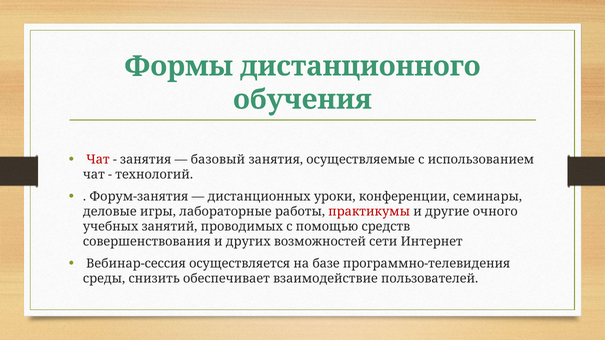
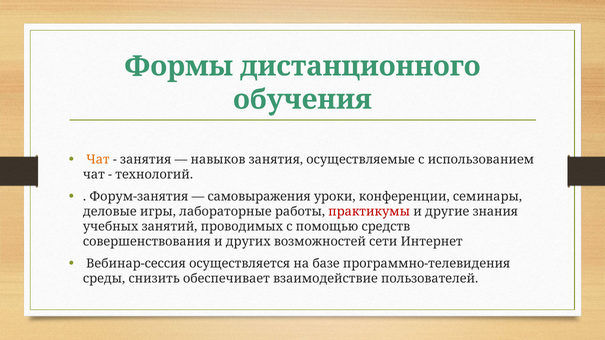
Чат colour: red -> orange (98, 160)
базовый: базовый -> навыков (218, 160)
дистанционных: дистанционных -> самовыражения (259, 197)
очного: очного -> знания (495, 212)
